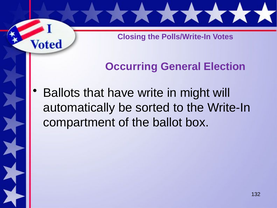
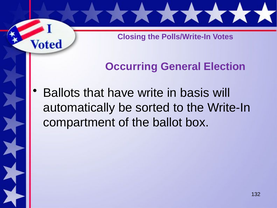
might: might -> basis (195, 93)
